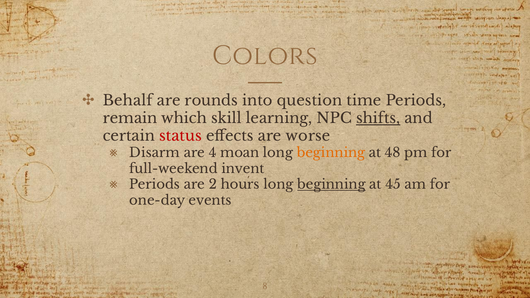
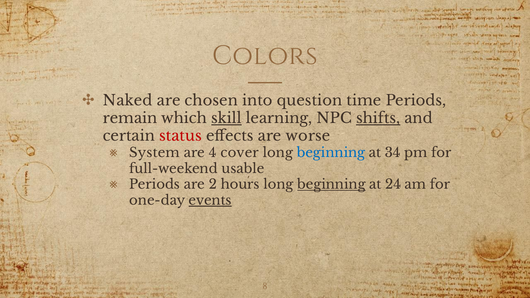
Behalf: Behalf -> Naked (128, 101)
rounds: rounds -> chosen (211, 101)
skill underline: none -> present (226, 118)
Disarm: Disarm -> System (155, 153)
moan: moan -> cover (240, 153)
beginning colour: orange -> blue (331, 153)
48: 48 -> 34 (393, 153)
invent: invent -> usable (243, 169)
45: 45 -> 24 (393, 185)
events underline: none -> present (210, 201)
